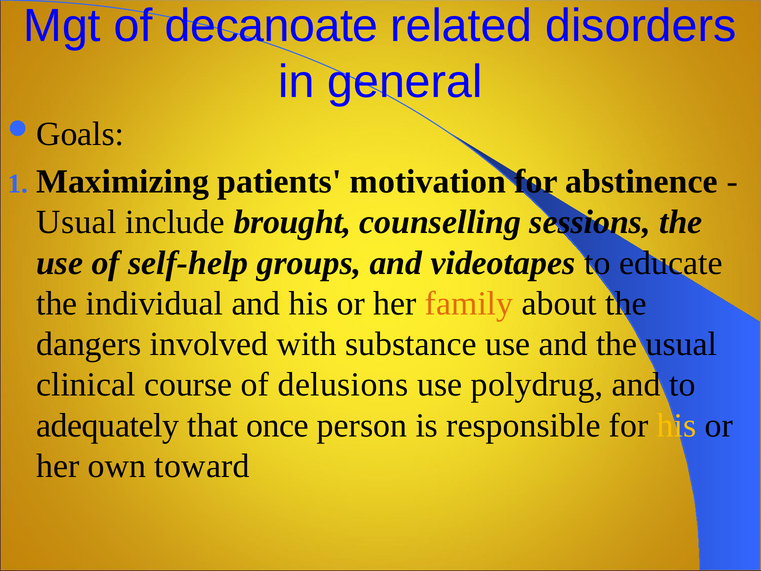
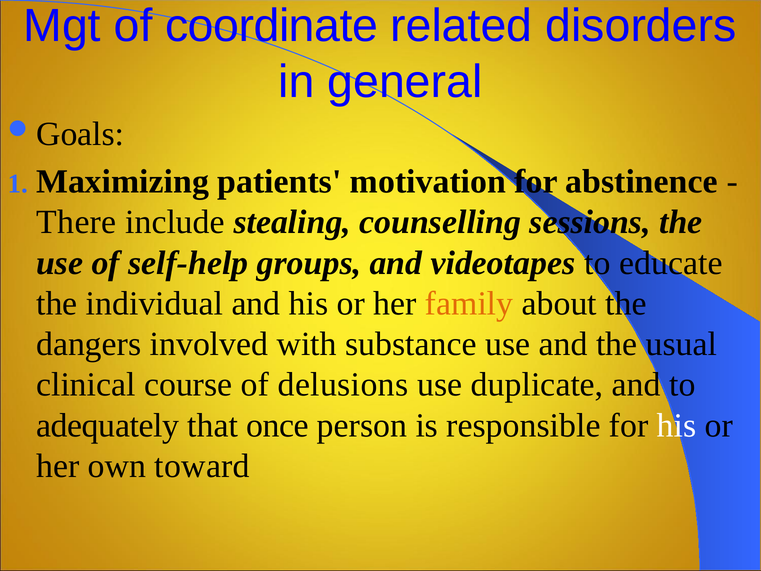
decanoate: decanoate -> coordinate (272, 26)
Usual: Usual -> There (76, 222)
brought: brought -> stealing (292, 222)
polydrug: polydrug -> duplicate (537, 385)
his colour: yellow -> white (677, 425)
